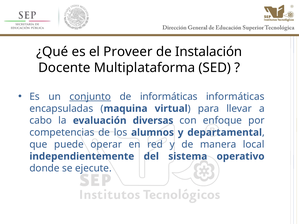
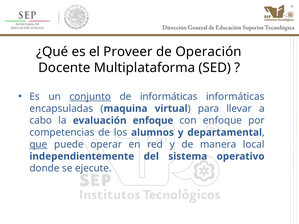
Instalación: Instalación -> Operación (209, 52)
evaluación diversas: diversas -> enfoque (153, 121)
que underline: none -> present (38, 145)
